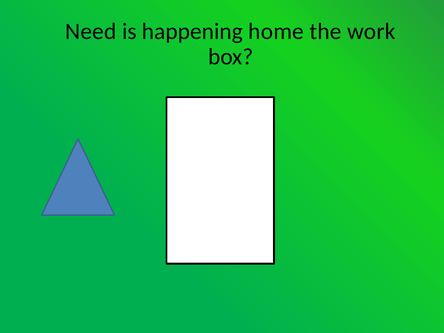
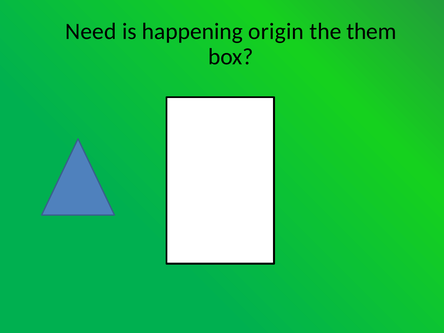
home: home -> origin (276, 31)
work: work -> them (372, 31)
